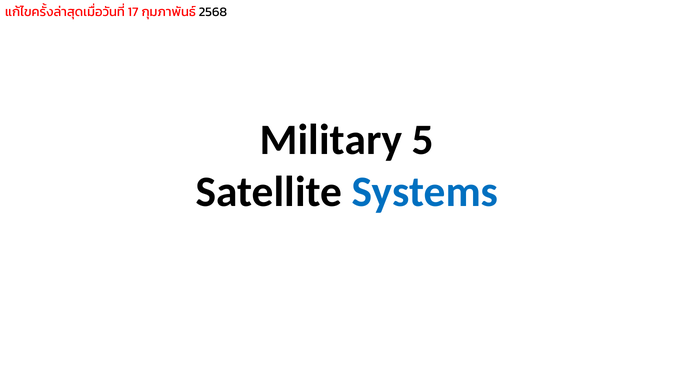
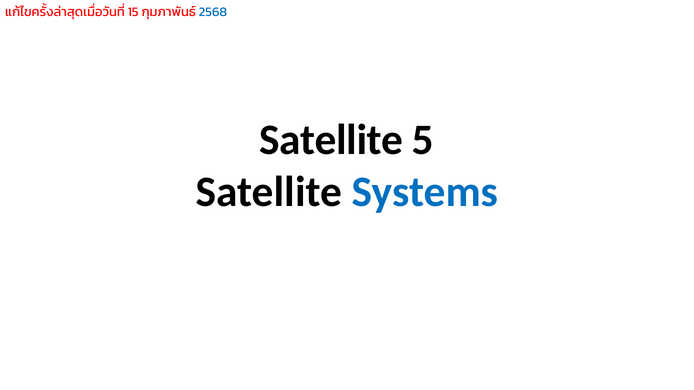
17: 17 -> 15 (133, 12)
2568 colour: black -> blue (213, 12)
Military: Military -> Satellite (331, 140)
